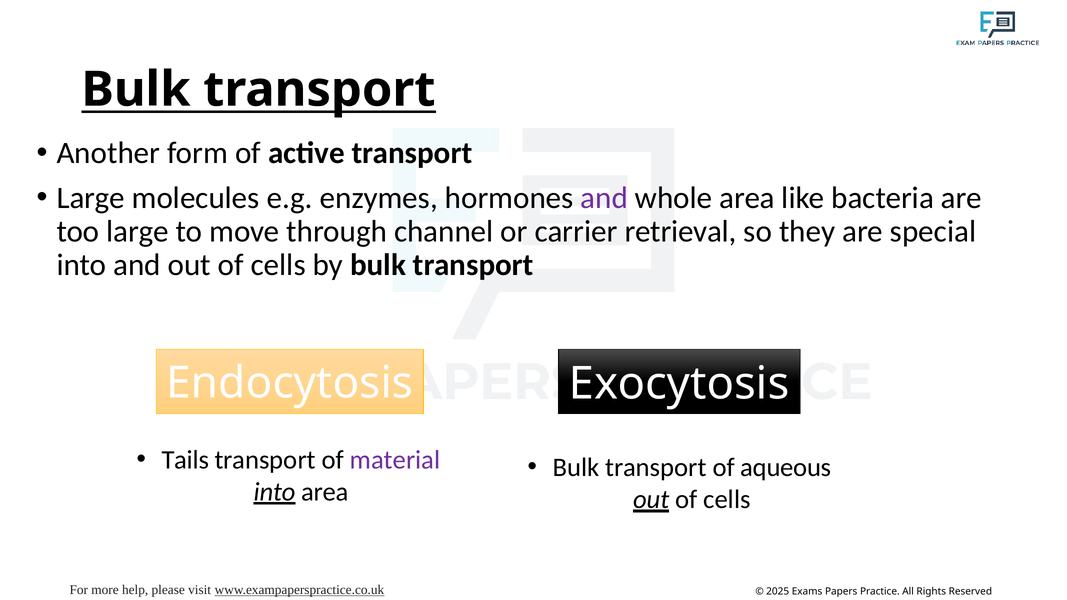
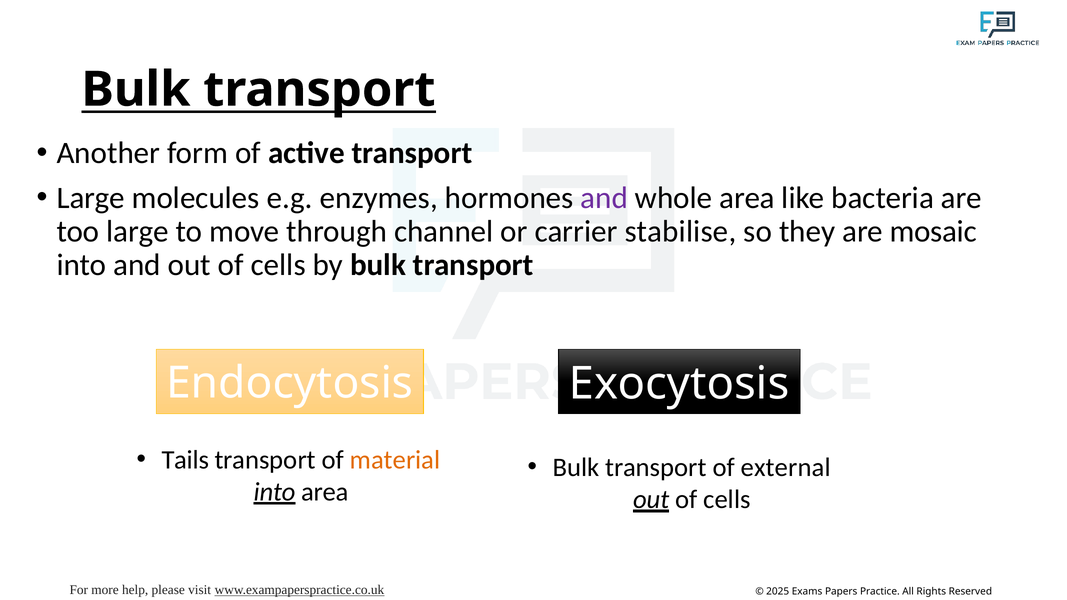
retrieval: retrieval -> stabilise (680, 232)
special: special -> mosaic (933, 232)
material colour: purple -> orange (395, 460)
aqueous: aqueous -> external (786, 468)
